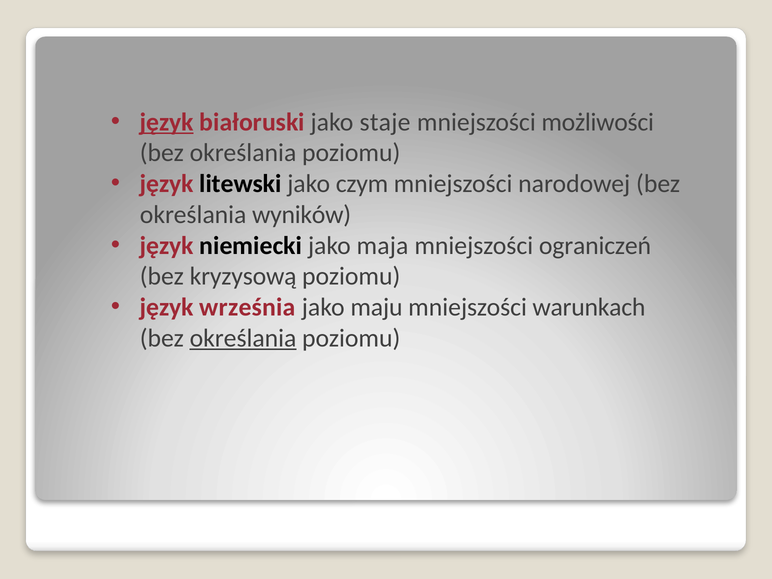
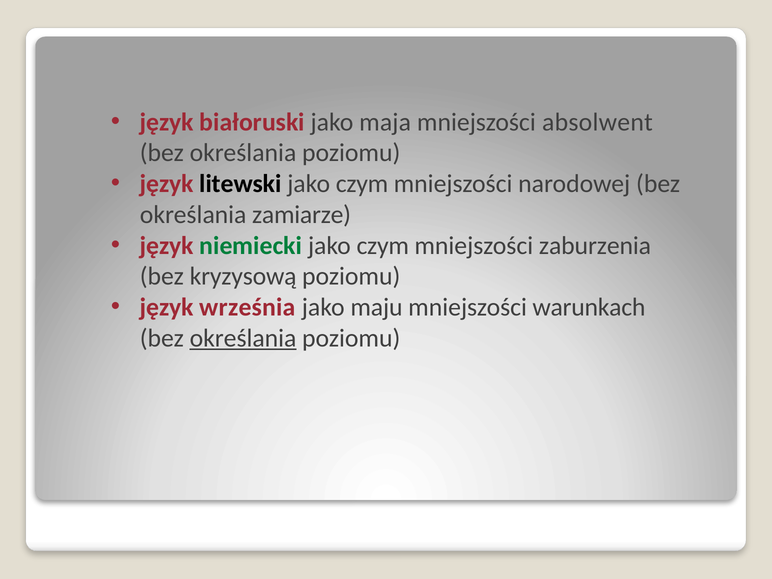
język underline: present -> none (167, 122)
staje: staje -> maja (385, 122)
możliwości: możliwości -> absolwent (597, 122)
wyników: wyników -> zamiarze (302, 215)
niemiecki colour: black -> green (251, 246)
maja: maja -> czym (383, 246)
ograniczeń: ograniczeń -> zaburzenia (595, 246)
